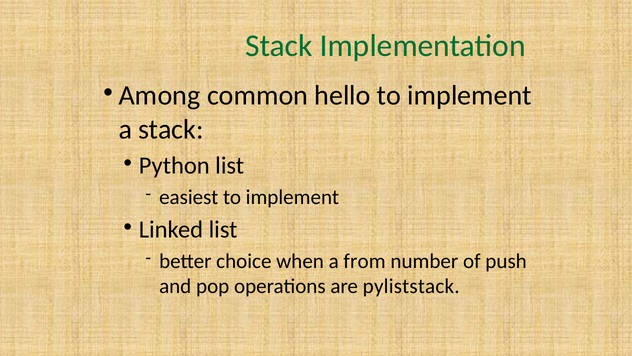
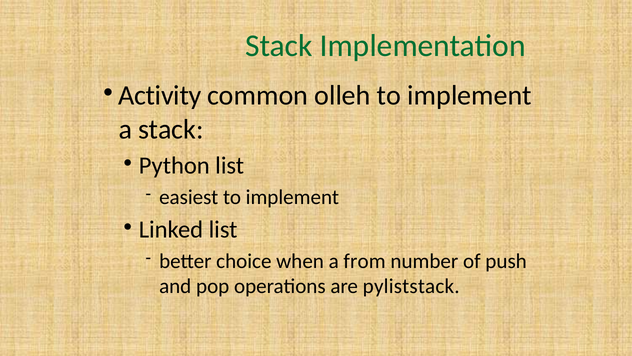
Among: Among -> Activity (160, 96)
hello: hello -> olleh (343, 96)
